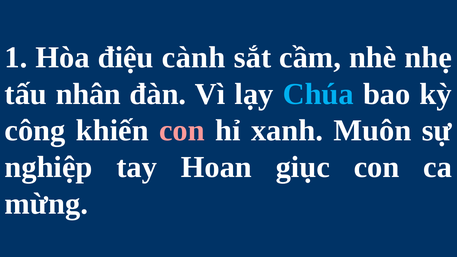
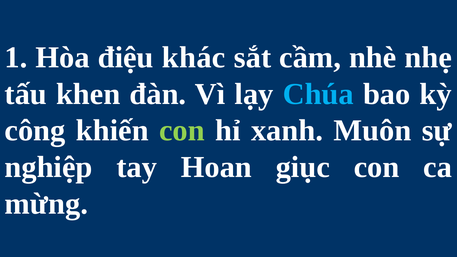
cành: cành -> khác (194, 58)
nhân: nhân -> khen (88, 94)
con colour: pink -> light green (182, 131)
